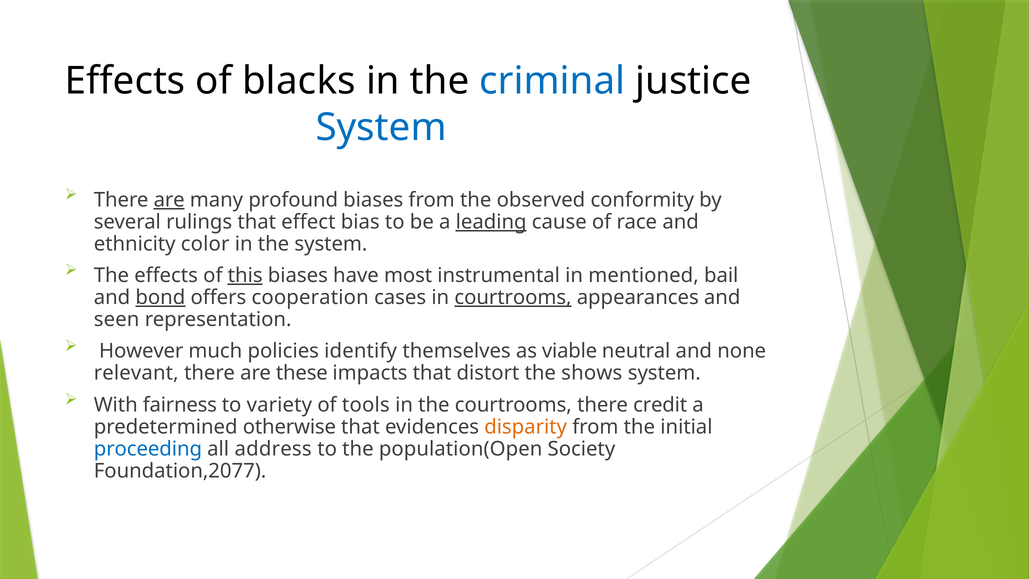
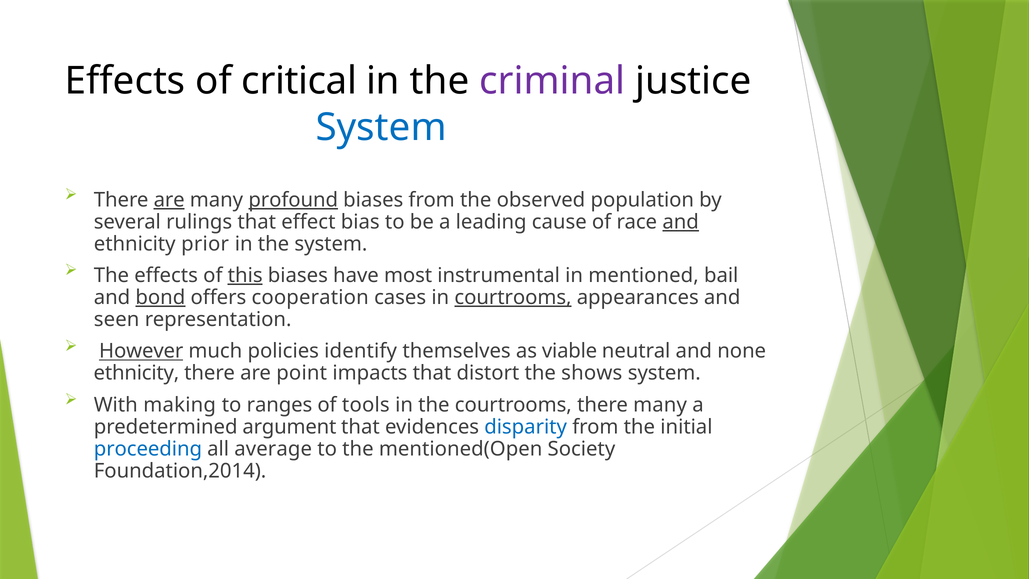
blacks: blacks -> critical (299, 81)
criminal colour: blue -> purple (552, 81)
profound underline: none -> present (293, 200)
conformity: conformity -> population (642, 200)
leading underline: present -> none (491, 222)
and underline: none -> present (681, 222)
color: color -> prior (205, 244)
However underline: none -> present (141, 351)
relevant: relevant -> ethnicity (136, 373)
these: these -> point (302, 373)
fairness: fairness -> making (180, 405)
variety: variety -> ranges (280, 405)
there credit: credit -> many (660, 405)
otherwise: otherwise -> argument (289, 427)
disparity colour: orange -> blue (526, 427)
address: address -> average (273, 449)
population(Open: population(Open -> mentioned(Open (461, 449)
Foundation,2077: Foundation,2077 -> Foundation,2014 (180, 471)
